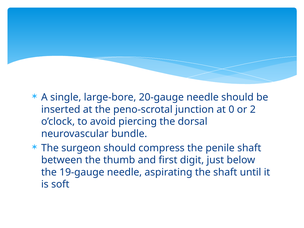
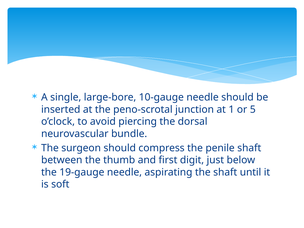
20-gauge: 20-gauge -> 10-gauge (161, 97)
0: 0 -> 1 (231, 109)
2: 2 -> 5 (253, 109)
